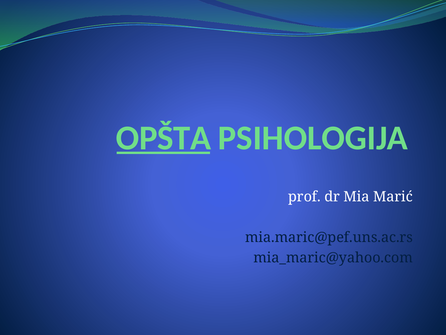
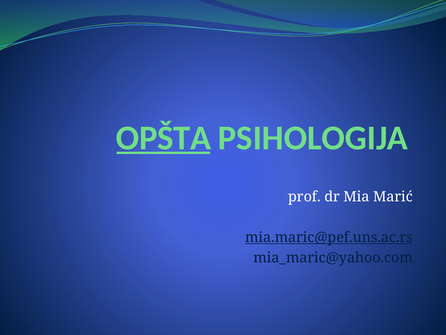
mia.maric@pef.uns.ac.rs underline: none -> present (329, 237)
